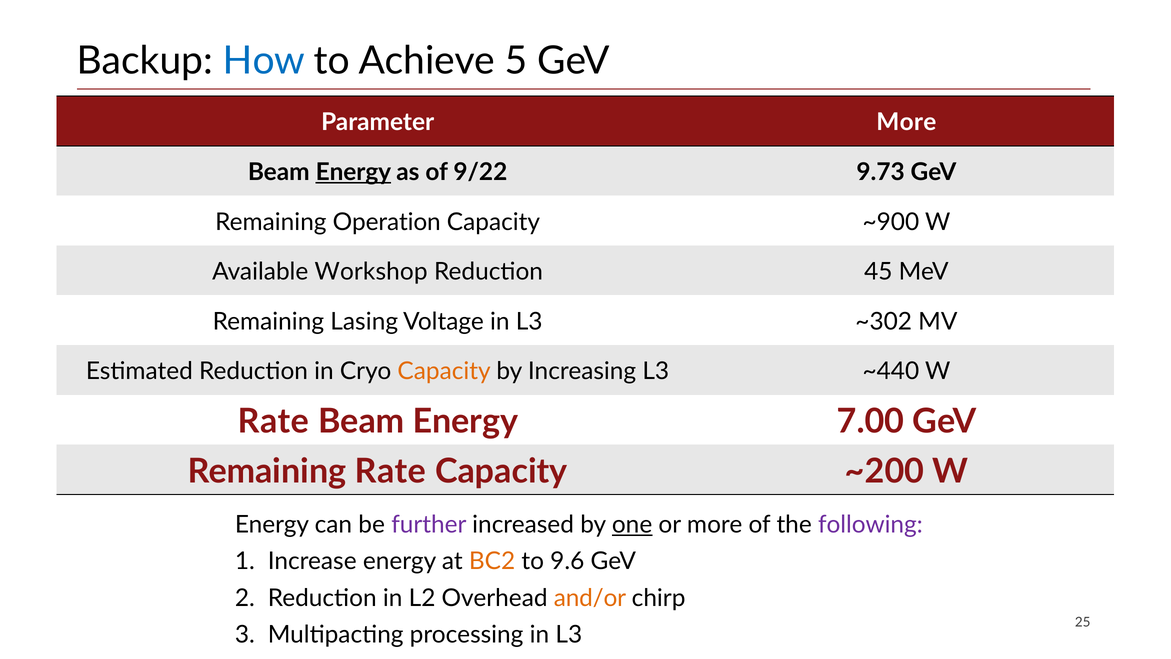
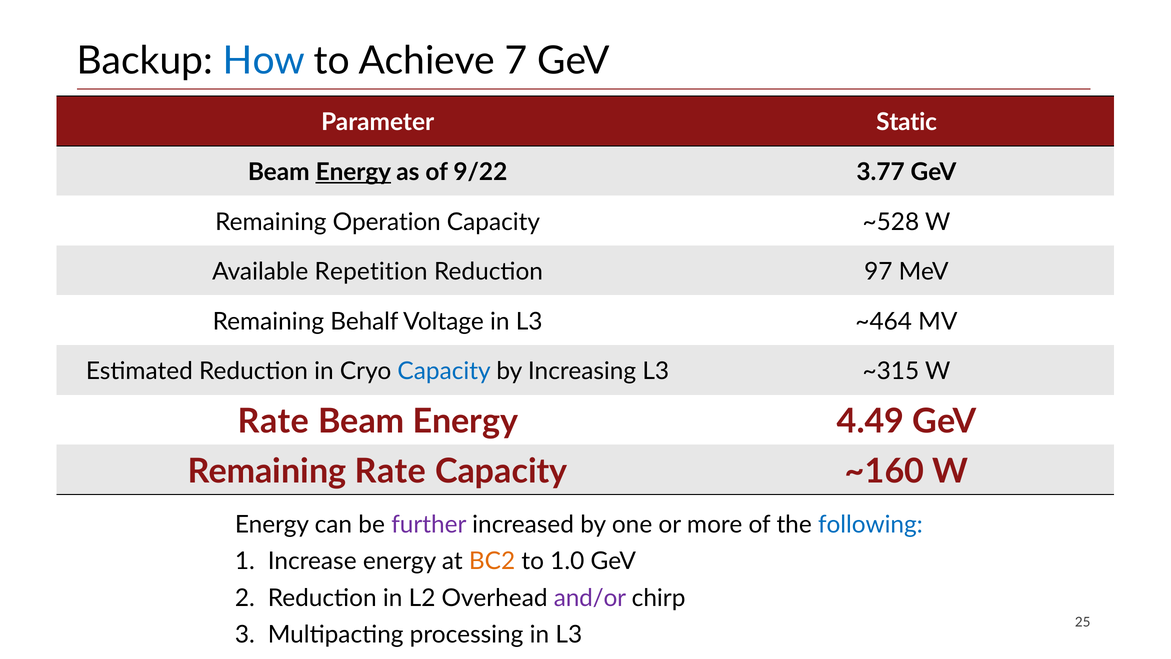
5: 5 -> 7 (516, 61)
Parameter More: More -> Static (907, 122)
9.73: 9.73 -> 3.77 (881, 172)
~900: ~900 -> ~528 (891, 222)
Workshop: Workshop -> Repetition (371, 272)
45: 45 -> 97 (878, 272)
Lasing: Lasing -> Behalf (364, 321)
~302: ~302 -> ~464 (884, 321)
Capacity colour: orange -> blue (444, 371)
~440: ~440 -> ~315 (891, 371)
7.00: 7.00 -> 4.49 (871, 421)
~200: ~200 -> ~160 (885, 471)
one underline: present -> none (632, 525)
following colour: purple -> blue (870, 525)
9.6: 9.6 -> 1.0 (567, 561)
and/or colour: orange -> purple (590, 598)
